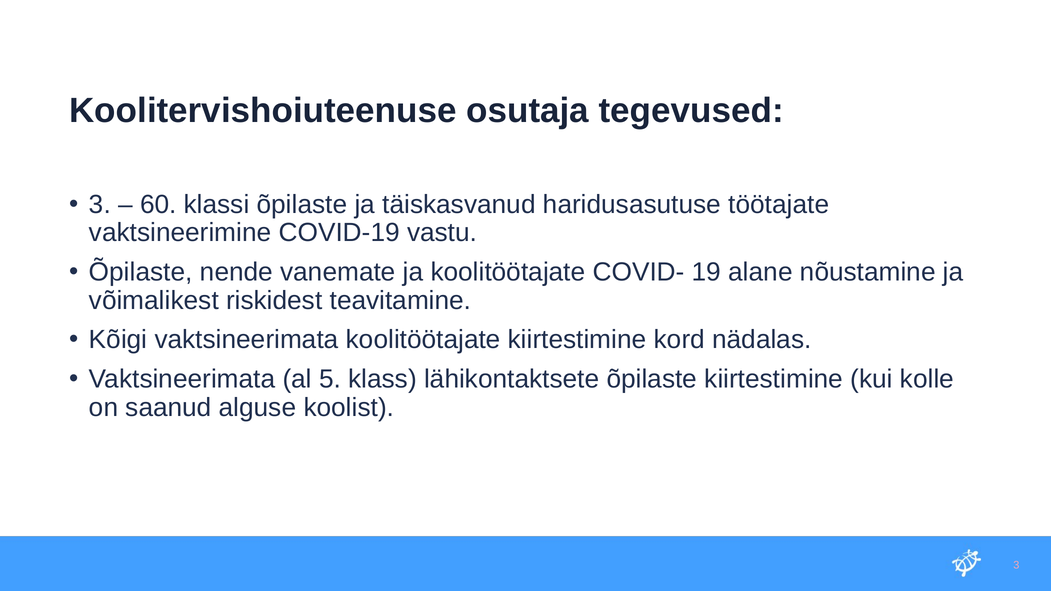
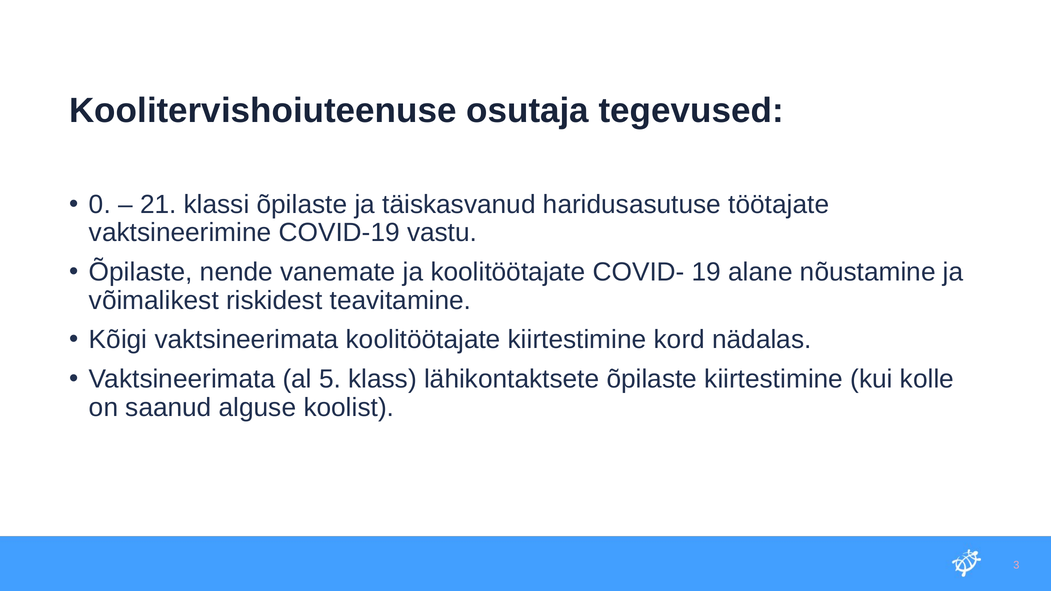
3: 3 -> 0 (100, 205)
60: 60 -> 21 (158, 205)
